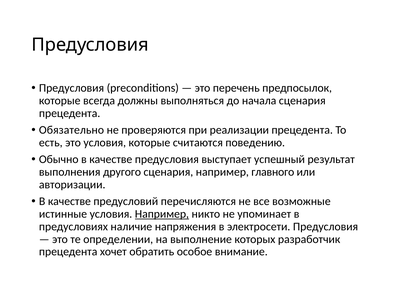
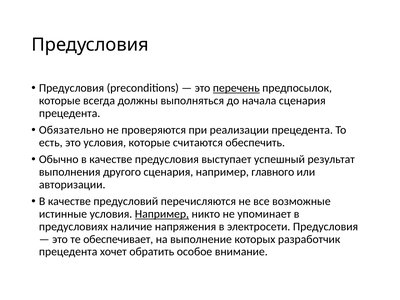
перечень underline: none -> present (236, 88)
поведению: поведению -> обеспечить (255, 143)
определении: определении -> обеспечивает (118, 239)
